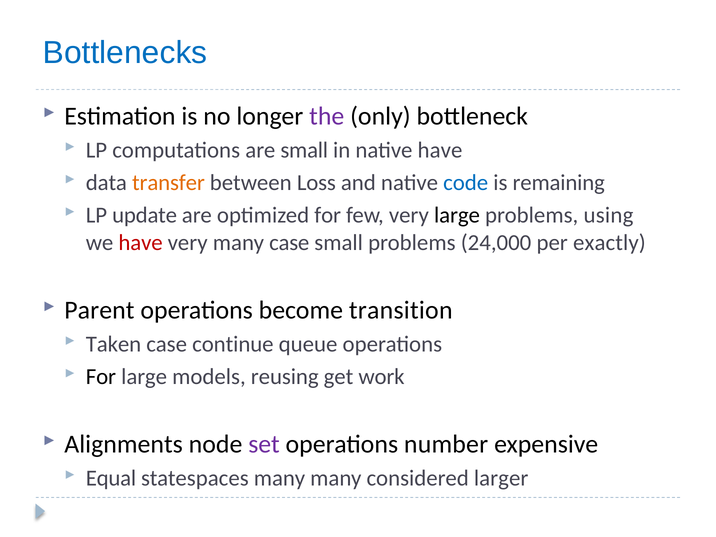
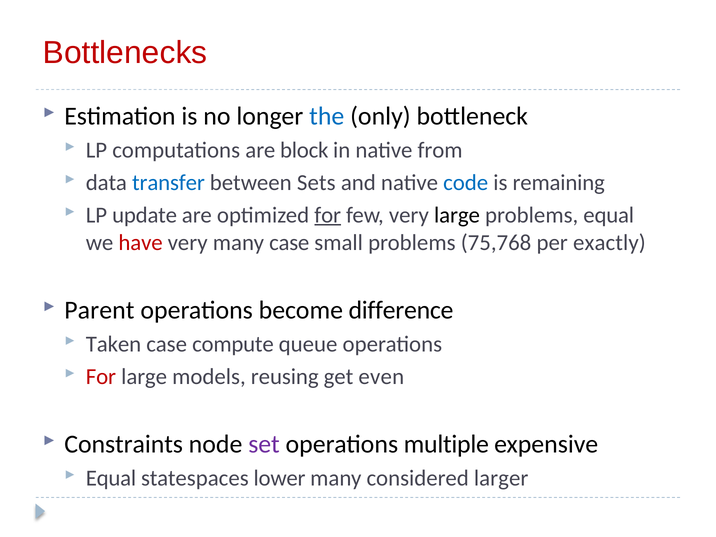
Bottlenecks colour: blue -> red (125, 53)
the colour: purple -> blue (327, 116)
are small: small -> block (304, 150)
native have: have -> from (440, 150)
transfer colour: orange -> blue (168, 183)
Loss: Loss -> Sets (316, 183)
for underline: none -> present (328, 215)
problems using: using -> equal (609, 215)
24,000: 24,000 -> 75,768 (496, 242)
transition: transition -> difference (401, 310)
continue: continue -> compute (233, 344)
For colour: black -> red (101, 377)
work: work -> even (381, 377)
Alignments: Alignments -> Constraints (124, 444)
number: number -> multiple (446, 444)
statespaces many: many -> lower (280, 478)
